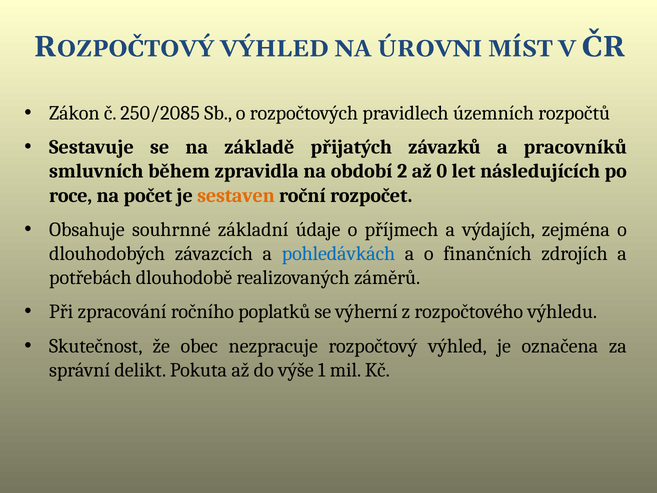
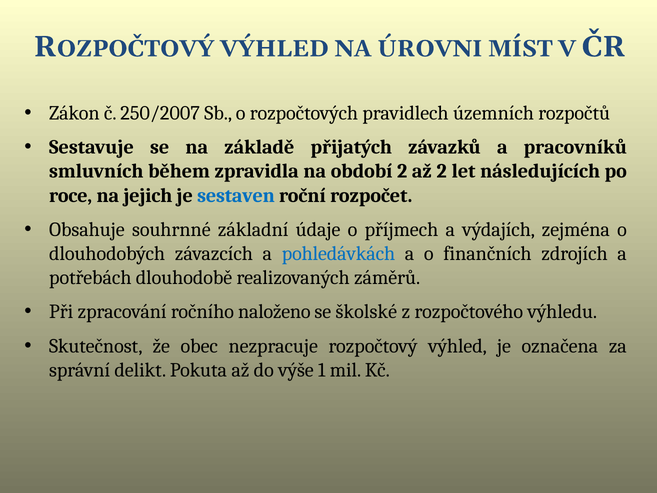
250/2085: 250/2085 -> 250/2007 (160, 113)
až 0: 0 -> 2 (442, 171)
počet: počet -> jejich (148, 195)
sestaven colour: orange -> blue (236, 195)
poplatků: poplatků -> naloženo (274, 312)
výherní: výherní -> školské (366, 312)
